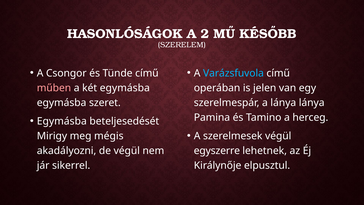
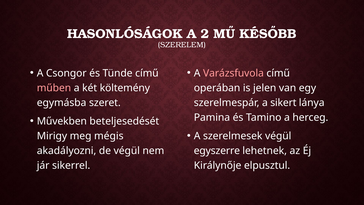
Varázsfuvola colour: light blue -> pink (233, 73)
két egymásba: egymásba -> költemény (125, 88)
a lánya: lánya -> sikert (283, 103)
Egymásba: Egymásba -> Művekben (62, 121)
